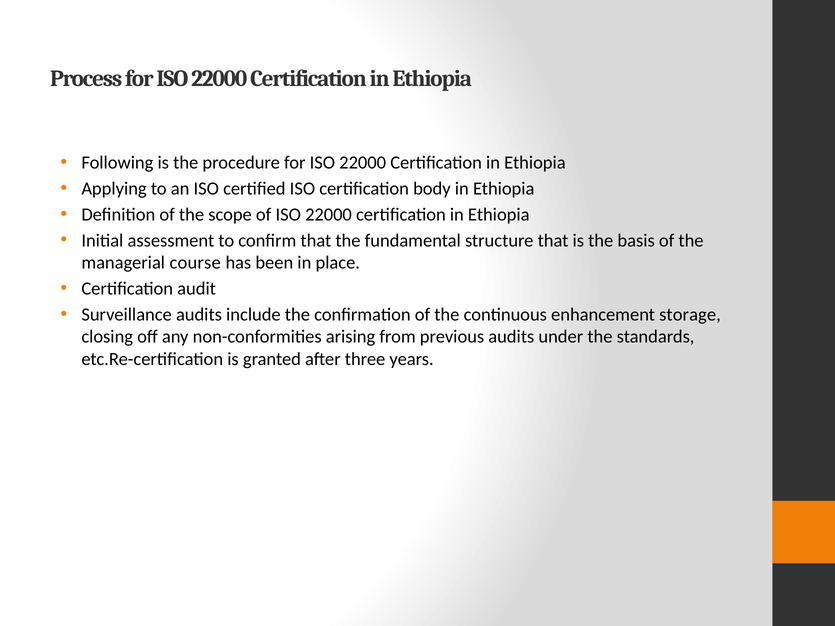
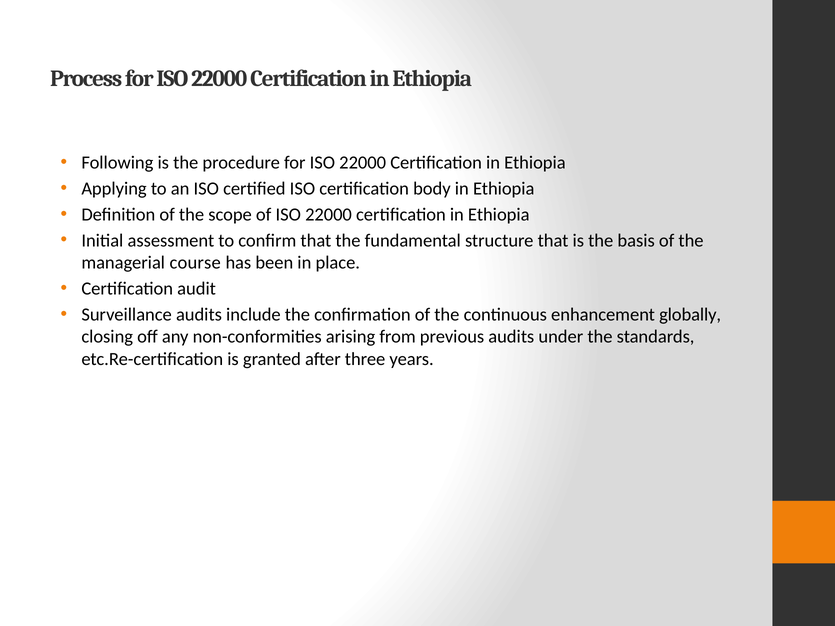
storage: storage -> globally (690, 315)
